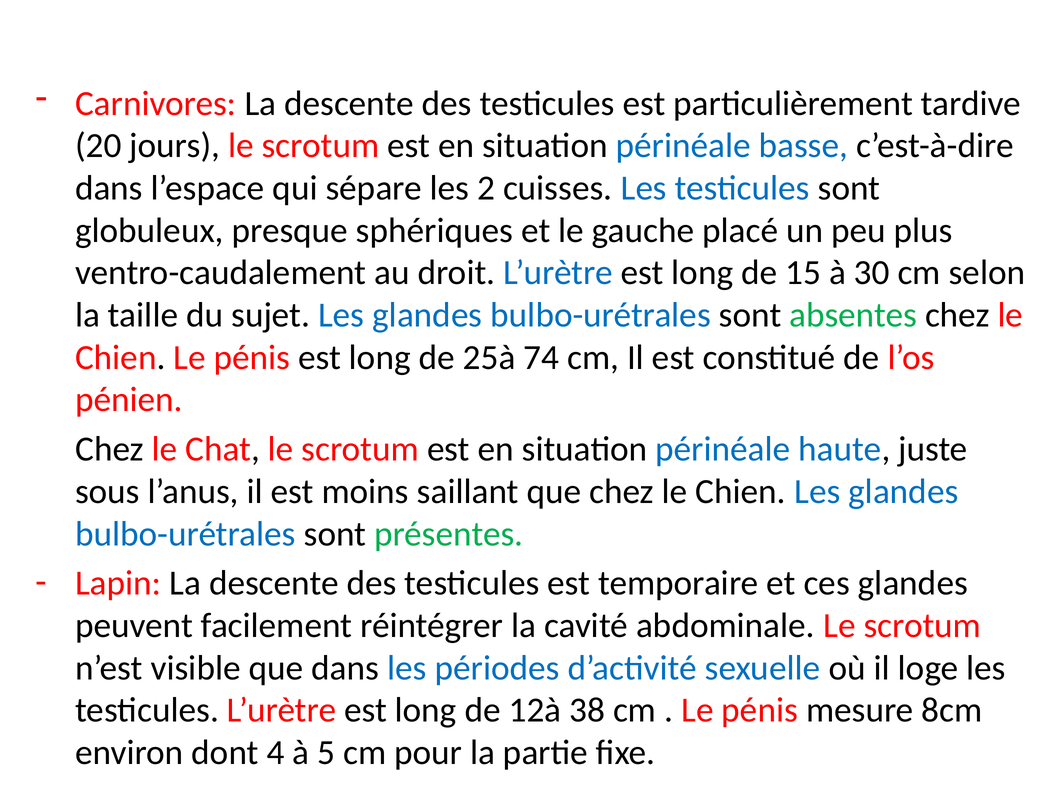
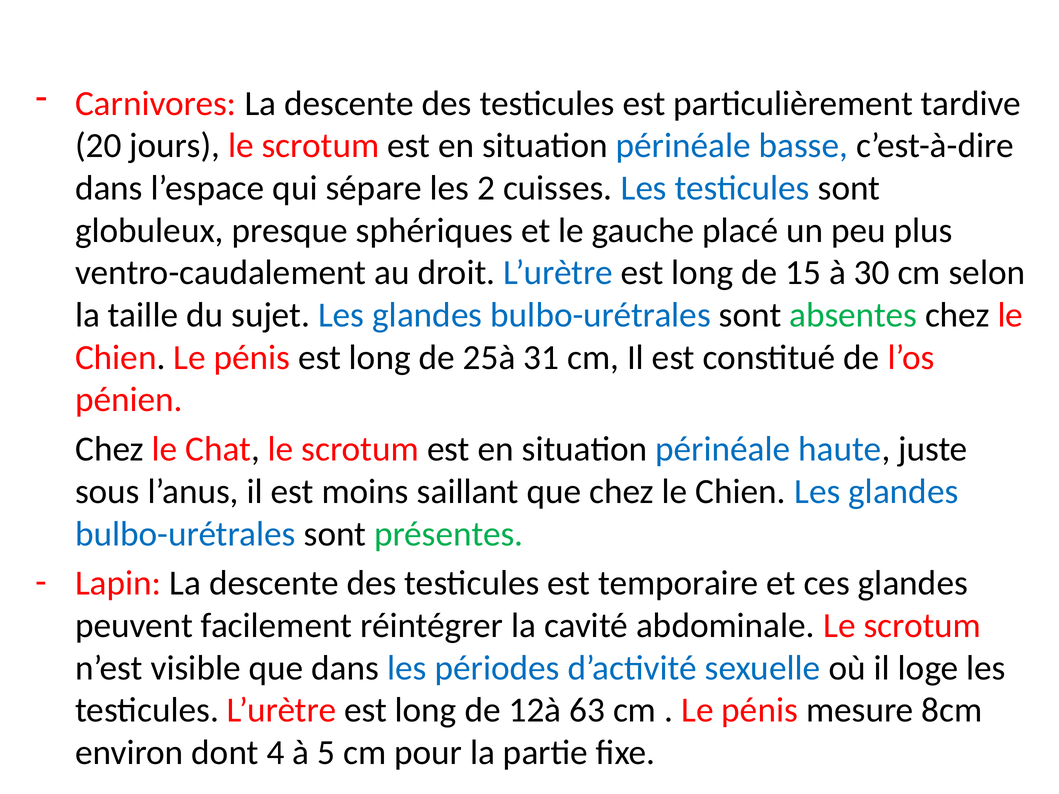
74: 74 -> 31 (541, 358)
38: 38 -> 63 (587, 711)
